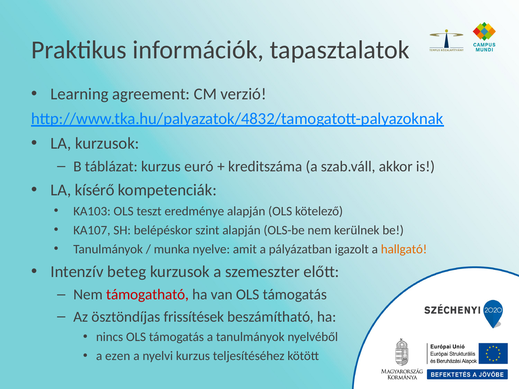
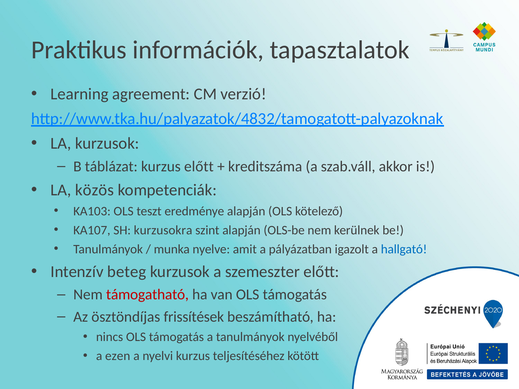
kurzus euró: euró -> előtt (199, 167)
kísérő: kísérő -> közös (95, 190)
belépéskor: belépéskor -> kurzusokra (163, 230)
hallgató colour: orange -> blue (404, 249)
